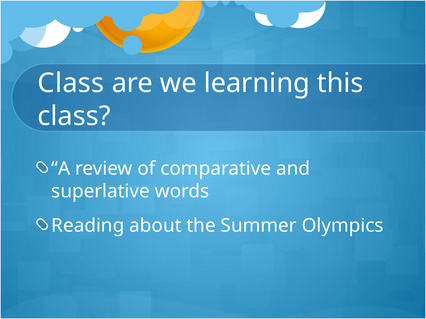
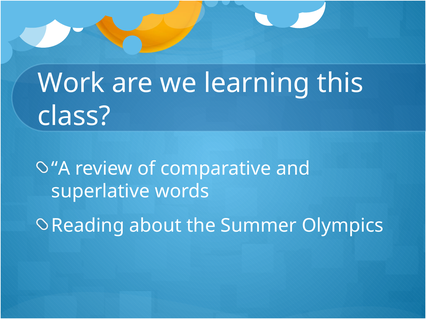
Class: Class -> Work (71, 83)
